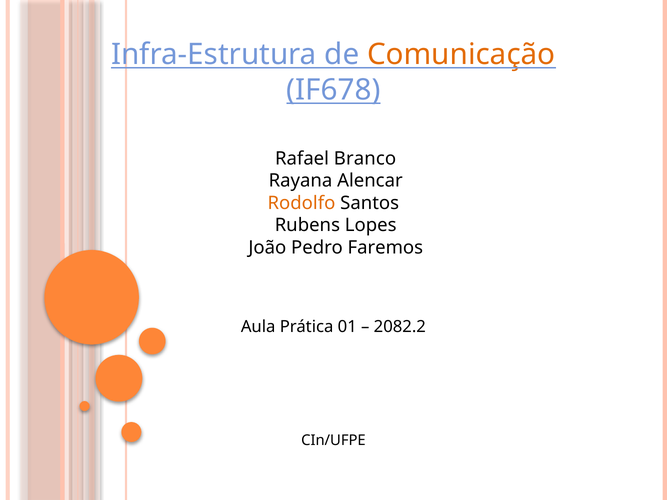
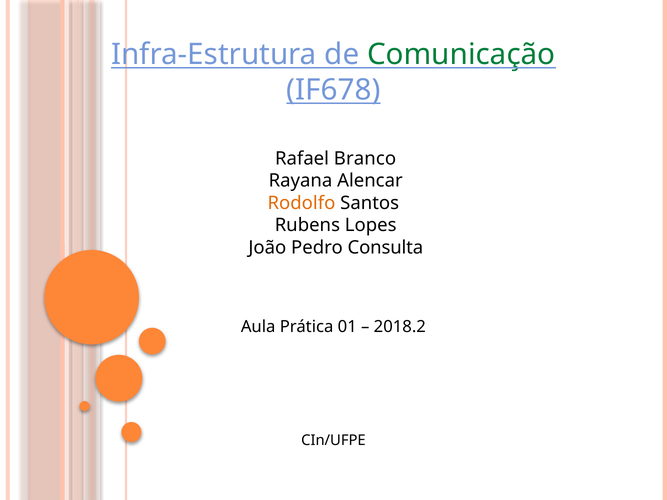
Comunicação colour: orange -> green (461, 54)
Faremos: Faremos -> Consulta (385, 248)
2082.2: 2082.2 -> 2018.2 (400, 327)
